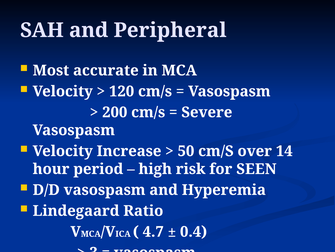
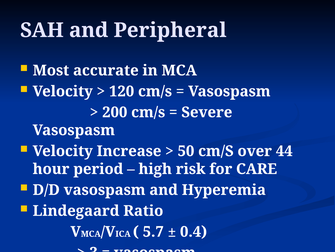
14: 14 -> 44 (284, 151)
SEEN: SEEN -> CARE (257, 169)
4.7: 4.7 -> 5.7 (153, 231)
